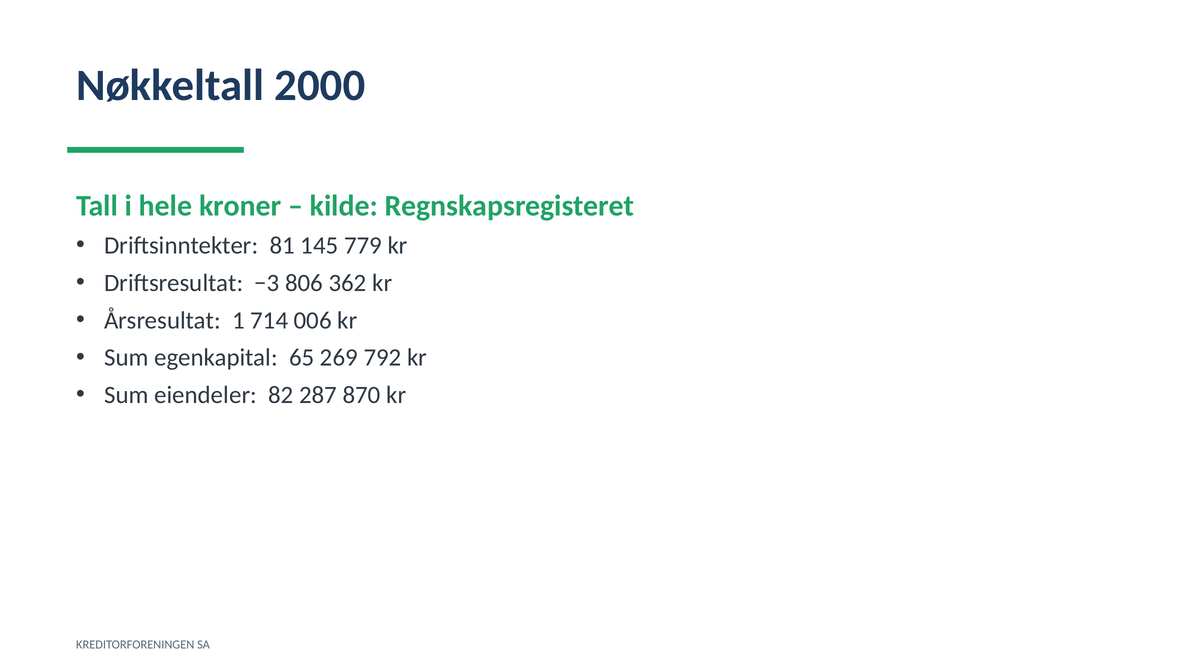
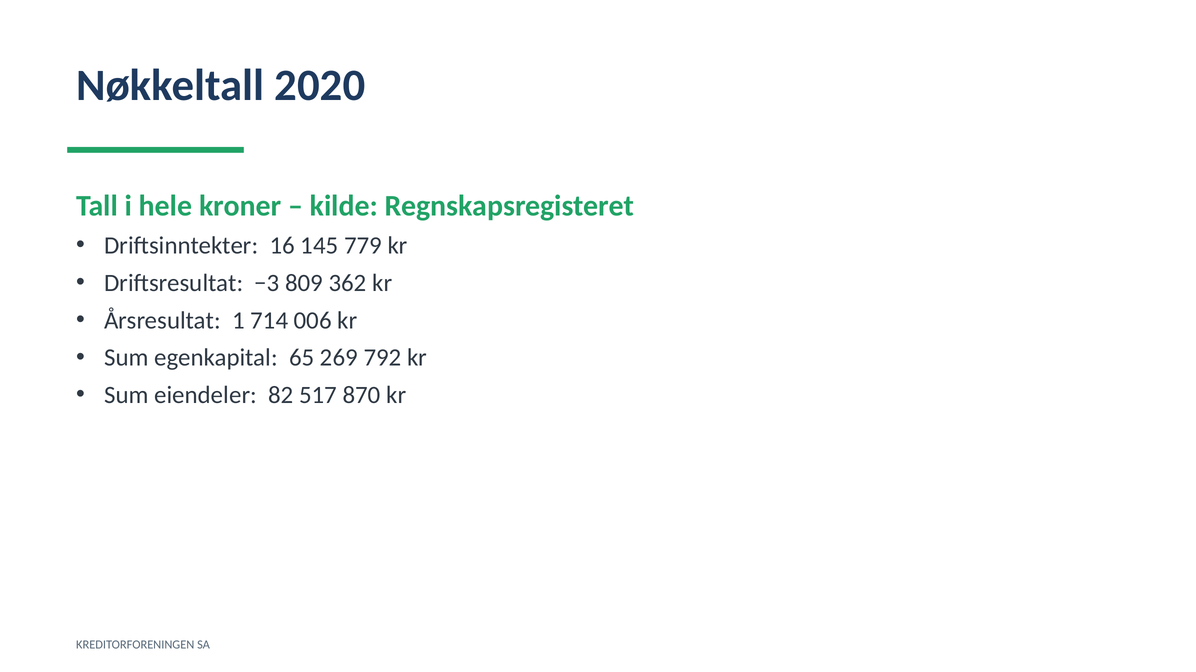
2000: 2000 -> 2020 (320, 85)
81: 81 -> 16 (282, 246)
806: 806 -> 809 (304, 283)
287: 287 -> 517 (318, 396)
